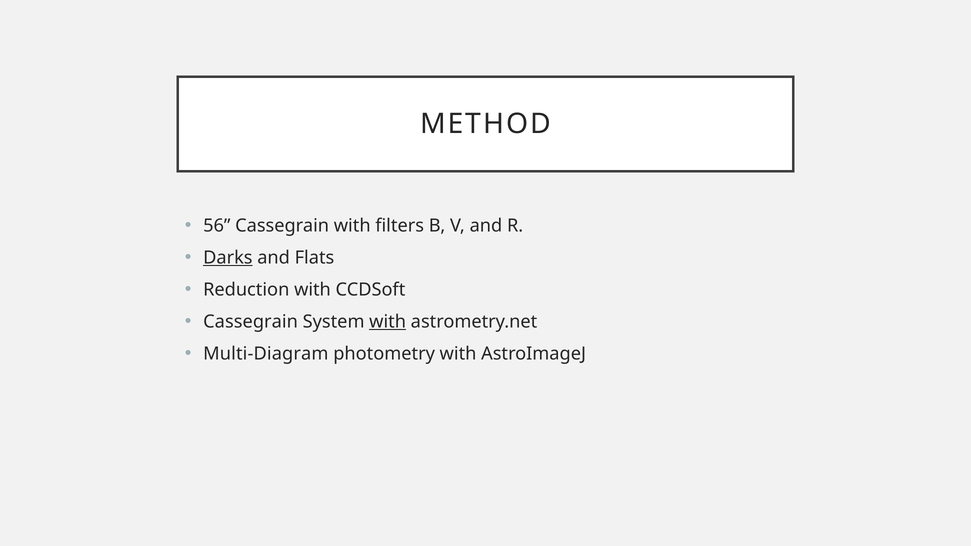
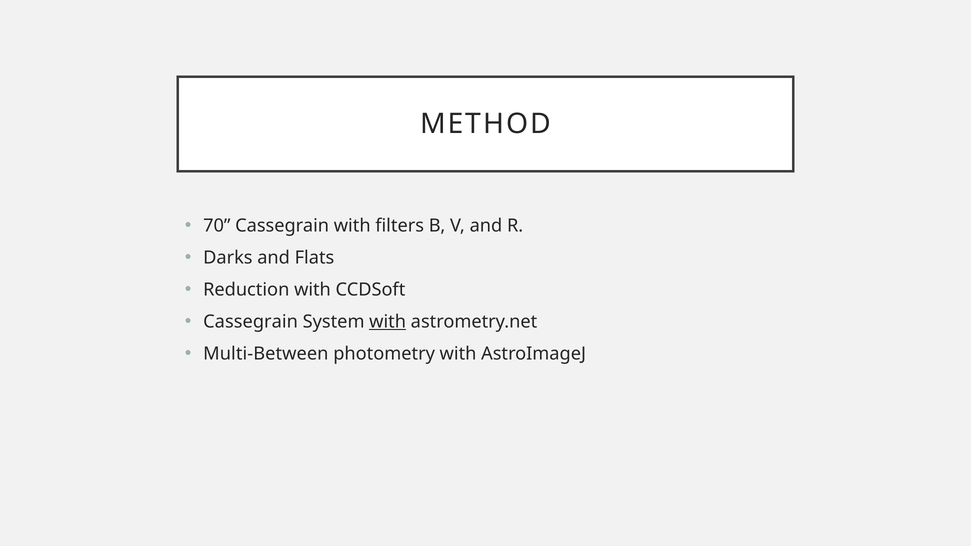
56: 56 -> 70 (217, 226)
Darks underline: present -> none (228, 258)
Multi-Diagram: Multi-Diagram -> Multi-Between (266, 354)
